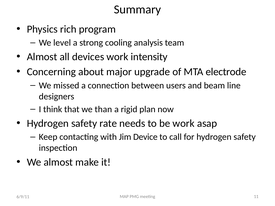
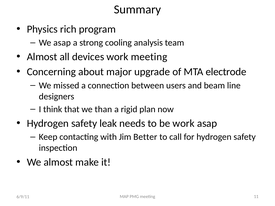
We level: level -> asap (62, 43)
work intensity: intensity -> meeting (149, 57)
rate: rate -> leak (108, 123)
Device: Device -> Better (145, 137)
